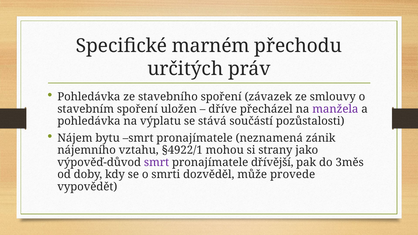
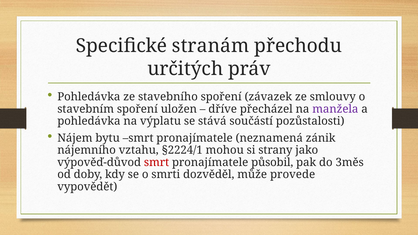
marném: marném -> stranám (211, 46)
§4922/1: §4922/1 -> §2224/1 (182, 150)
smrt colour: purple -> red (157, 162)
dřívější: dřívější -> působil (272, 162)
